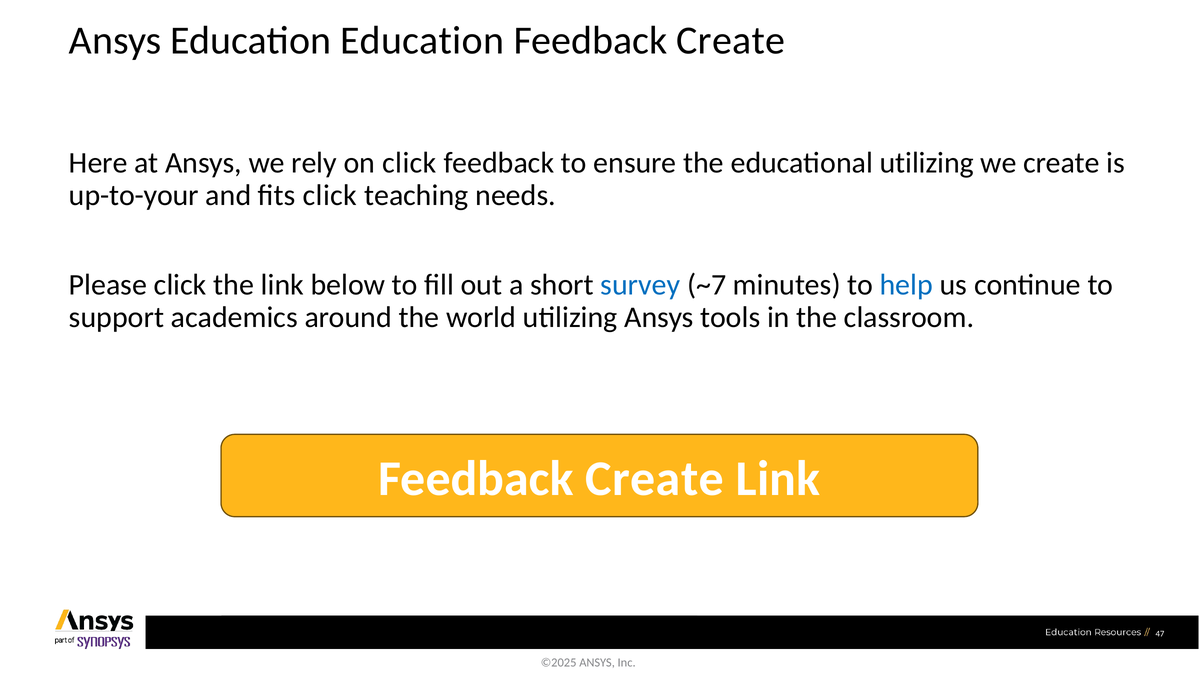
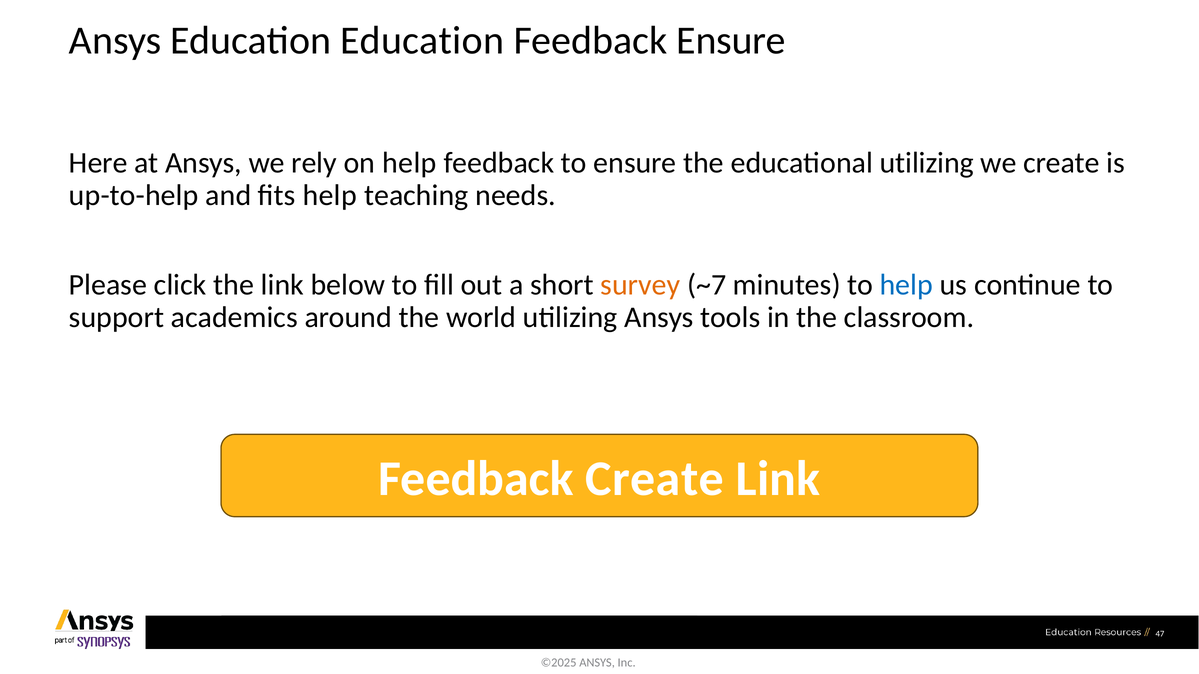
Create: Create -> Ensure (731, 40)
on click: click -> help (409, 163)
up-to-your: up-to-your -> up-to-help (134, 195)
fits click: click -> help (330, 195)
survey colour: blue -> orange (640, 285)
